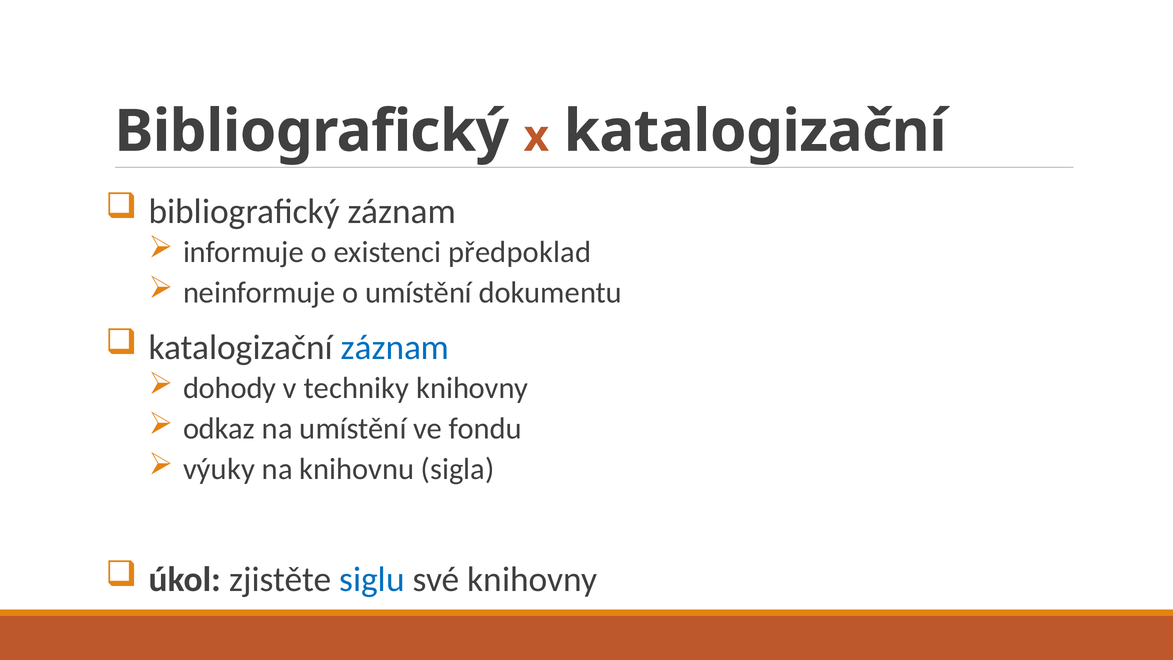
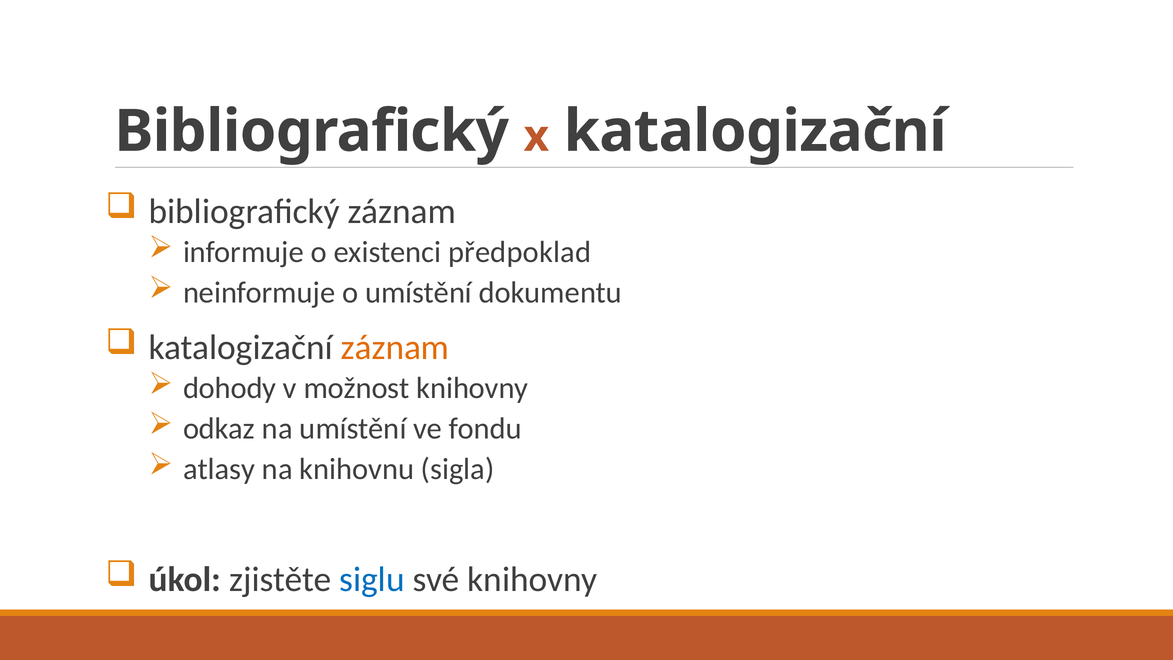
záznam colour: blue -> orange (395, 348)
techniky: techniky -> možnost (357, 388)
výuky: výuky -> atlasy (219, 469)
